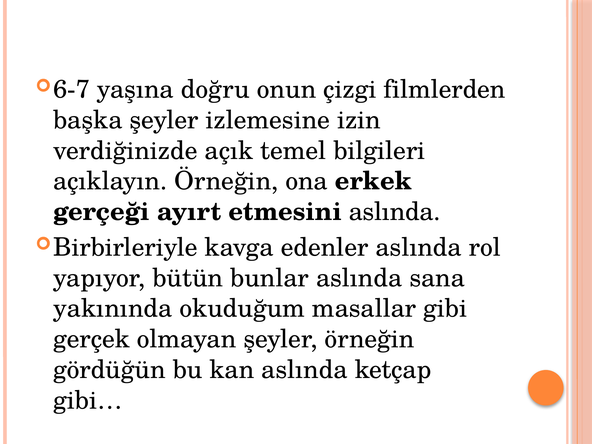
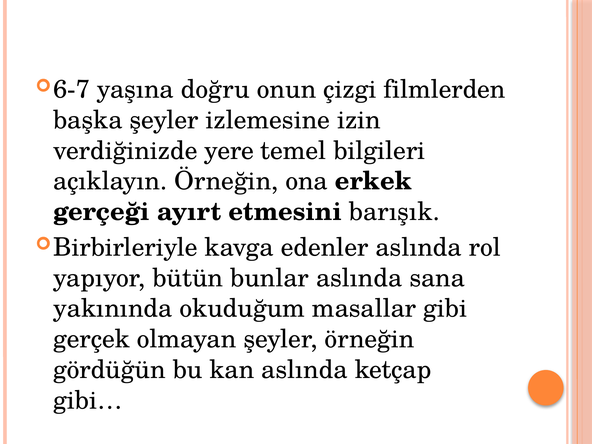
açık: açık -> yere (229, 151)
etmesini aslında: aslında -> barışık (394, 212)
